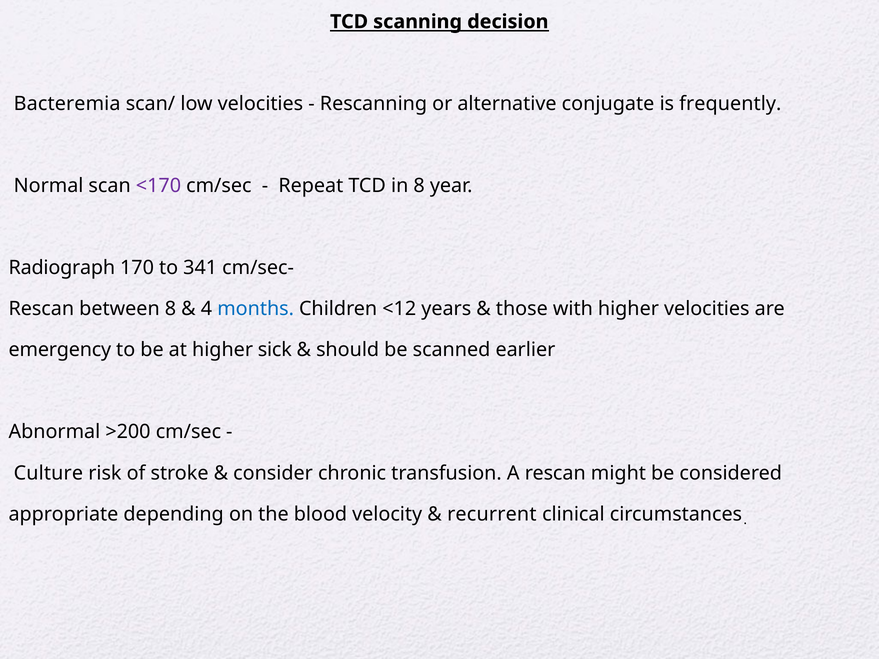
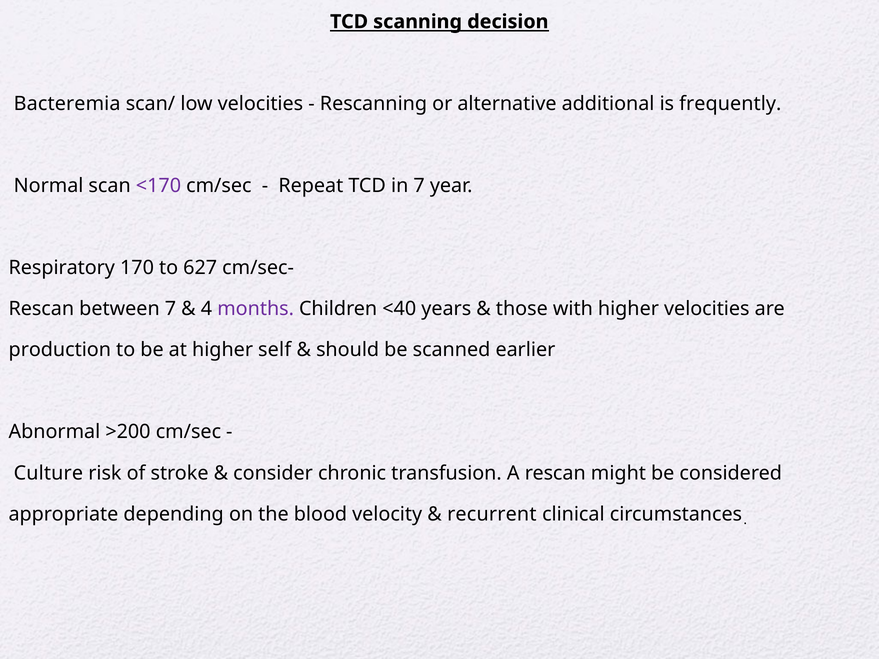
conjugate: conjugate -> additional (608, 104)
in 8: 8 -> 7 (419, 186)
Radiograph: Radiograph -> Respiratory (62, 268)
341: 341 -> 627 (200, 268)
between 8: 8 -> 7 (170, 309)
months colour: blue -> purple (256, 309)
<12: <12 -> <40 (399, 309)
emergency: emergency -> production (60, 350)
sick: sick -> self (275, 350)
